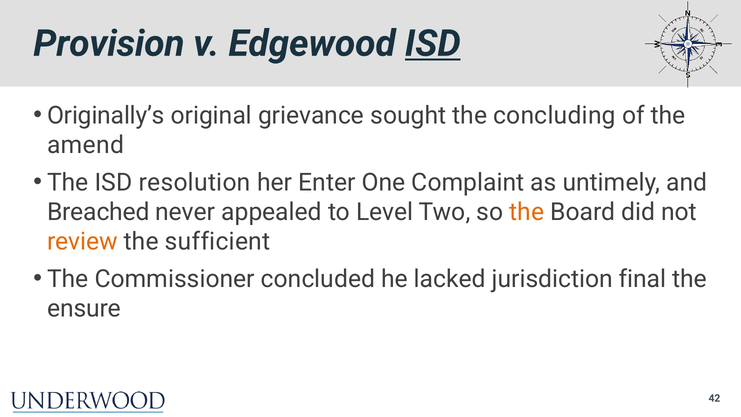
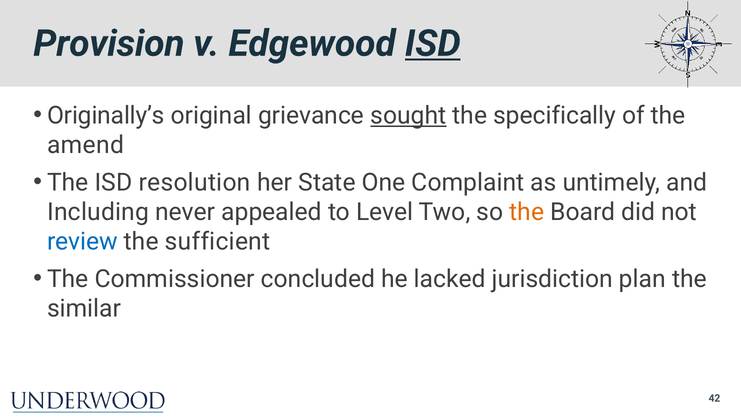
sought underline: none -> present (408, 115)
concluding: concluding -> specifically (555, 115)
Enter: Enter -> State (327, 182)
Breached: Breached -> Including (98, 212)
review colour: orange -> blue (83, 242)
final: final -> plan (642, 279)
ensure: ensure -> similar (84, 309)
